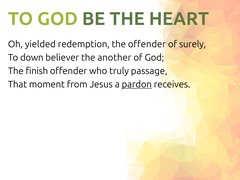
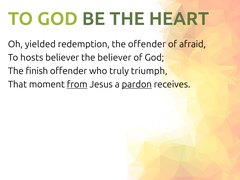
surely: surely -> afraid (192, 44)
down: down -> hosts (32, 58)
the another: another -> believer (114, 58)
passage: passage -> triumph (149, 71)
from underline: none -> present (77, 84)
